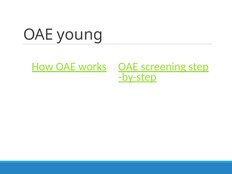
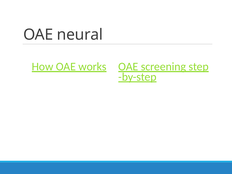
young: young -> neural (80, 35)
